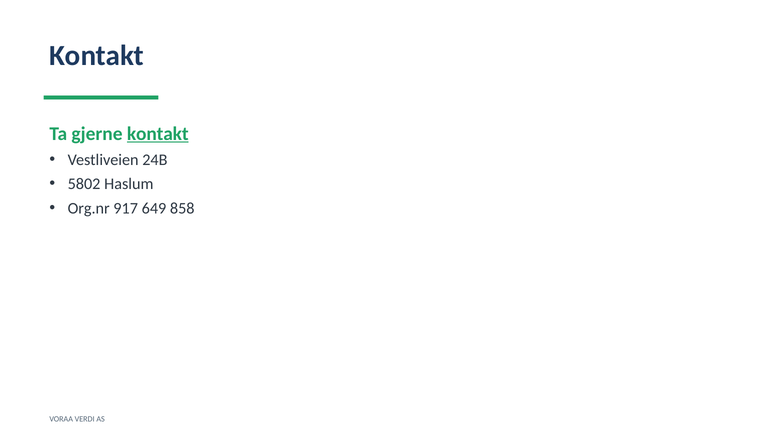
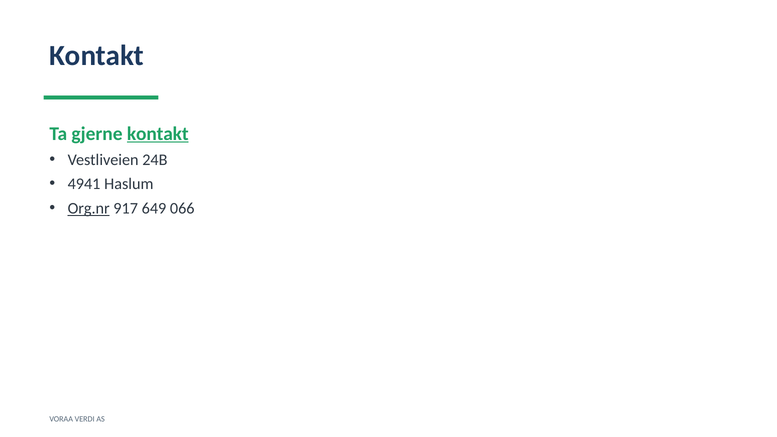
5802: 5802 -> 4941 (84, 184)
Org.nr underline: none -> present (89, 208)
858: 858 -> 066 (182, 208)
